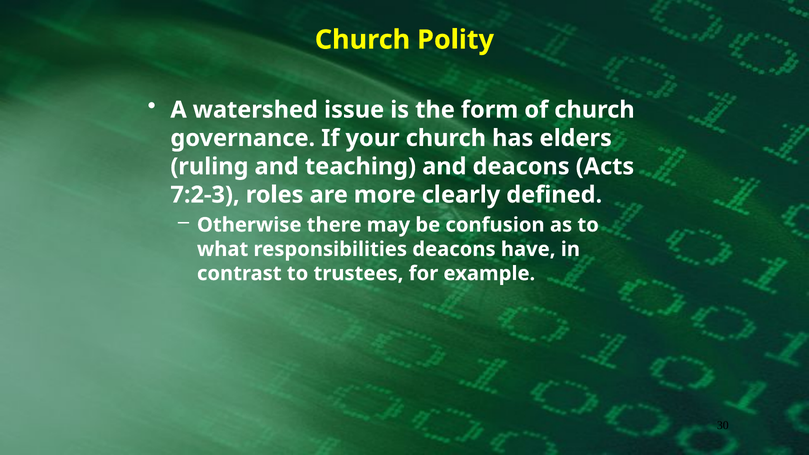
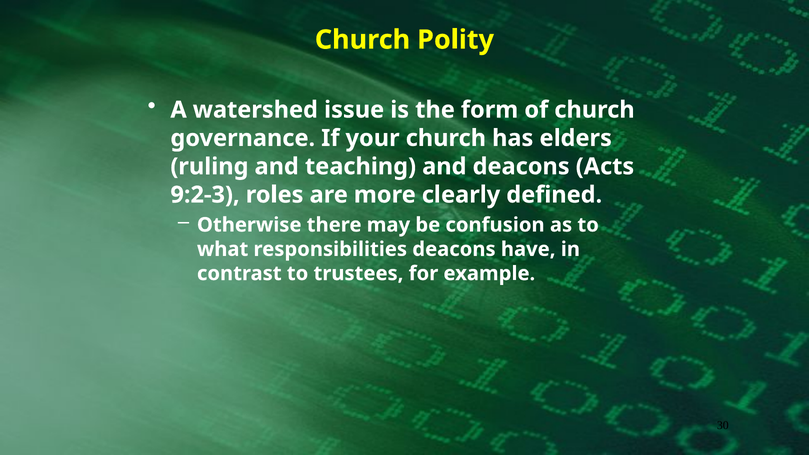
7:2-3: 7:2-3 -> 9:2-3 (205, 195)
